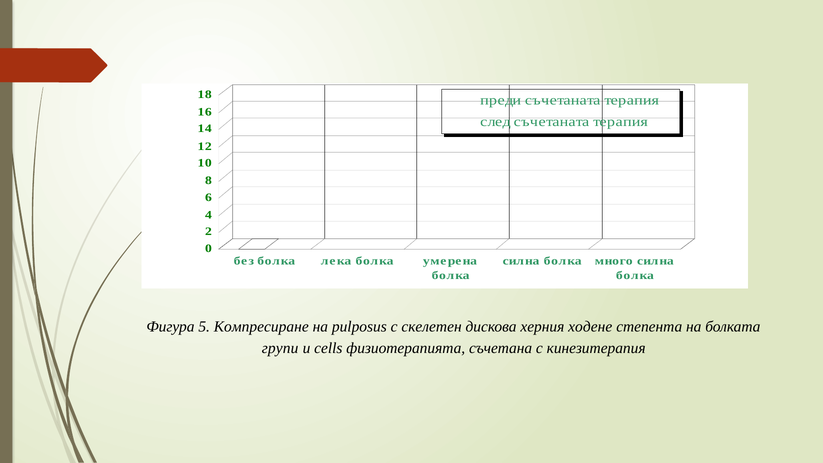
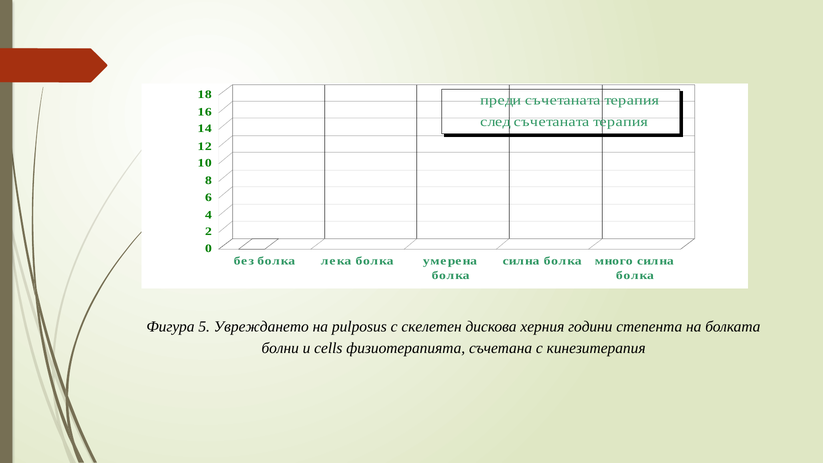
Компресиране: Компресиране -> Увреждането (261, 327)
ходене: ходене -> години (590, 327)
групи: групи -> болни (280, 348)
